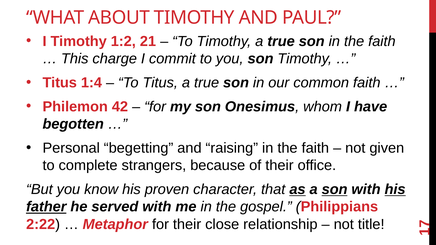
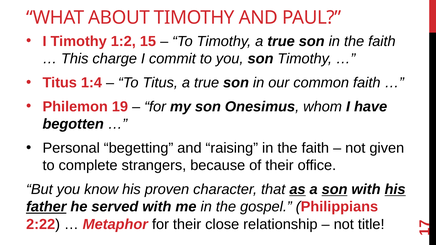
21: 21 -> 15 (148, 41)
42: 42 -> 19 (120, 107)
